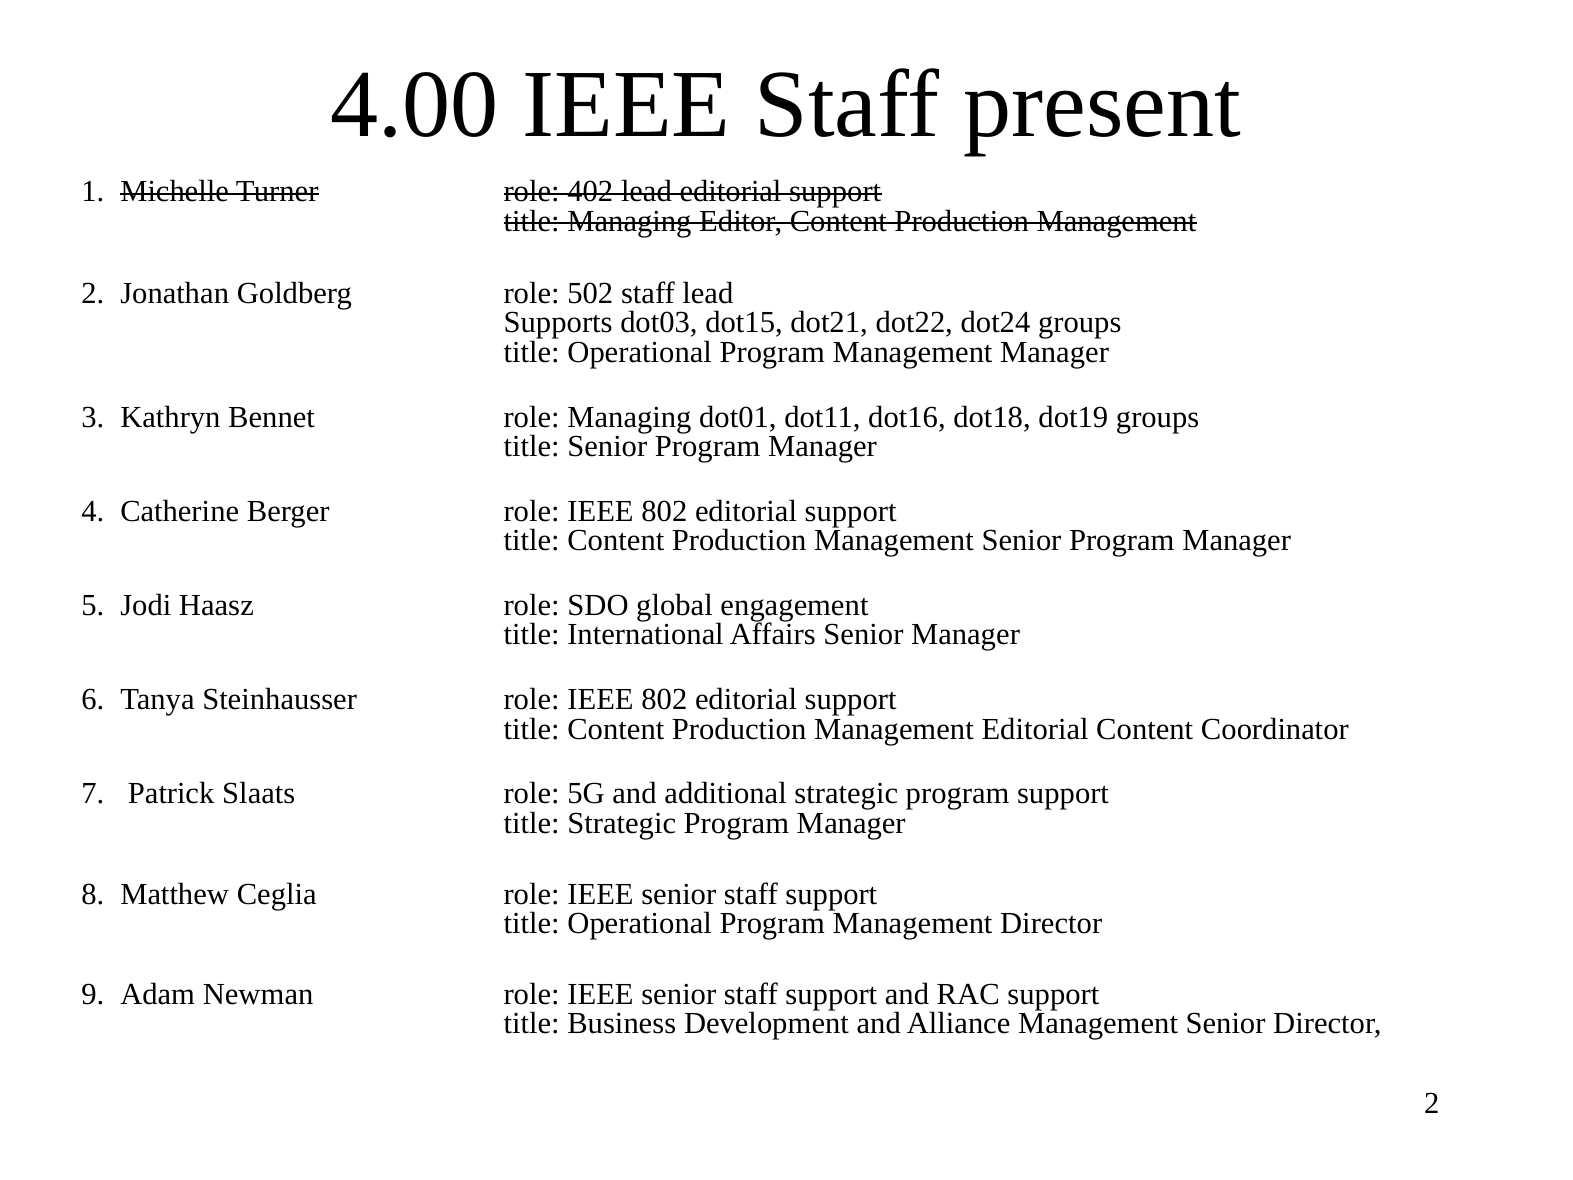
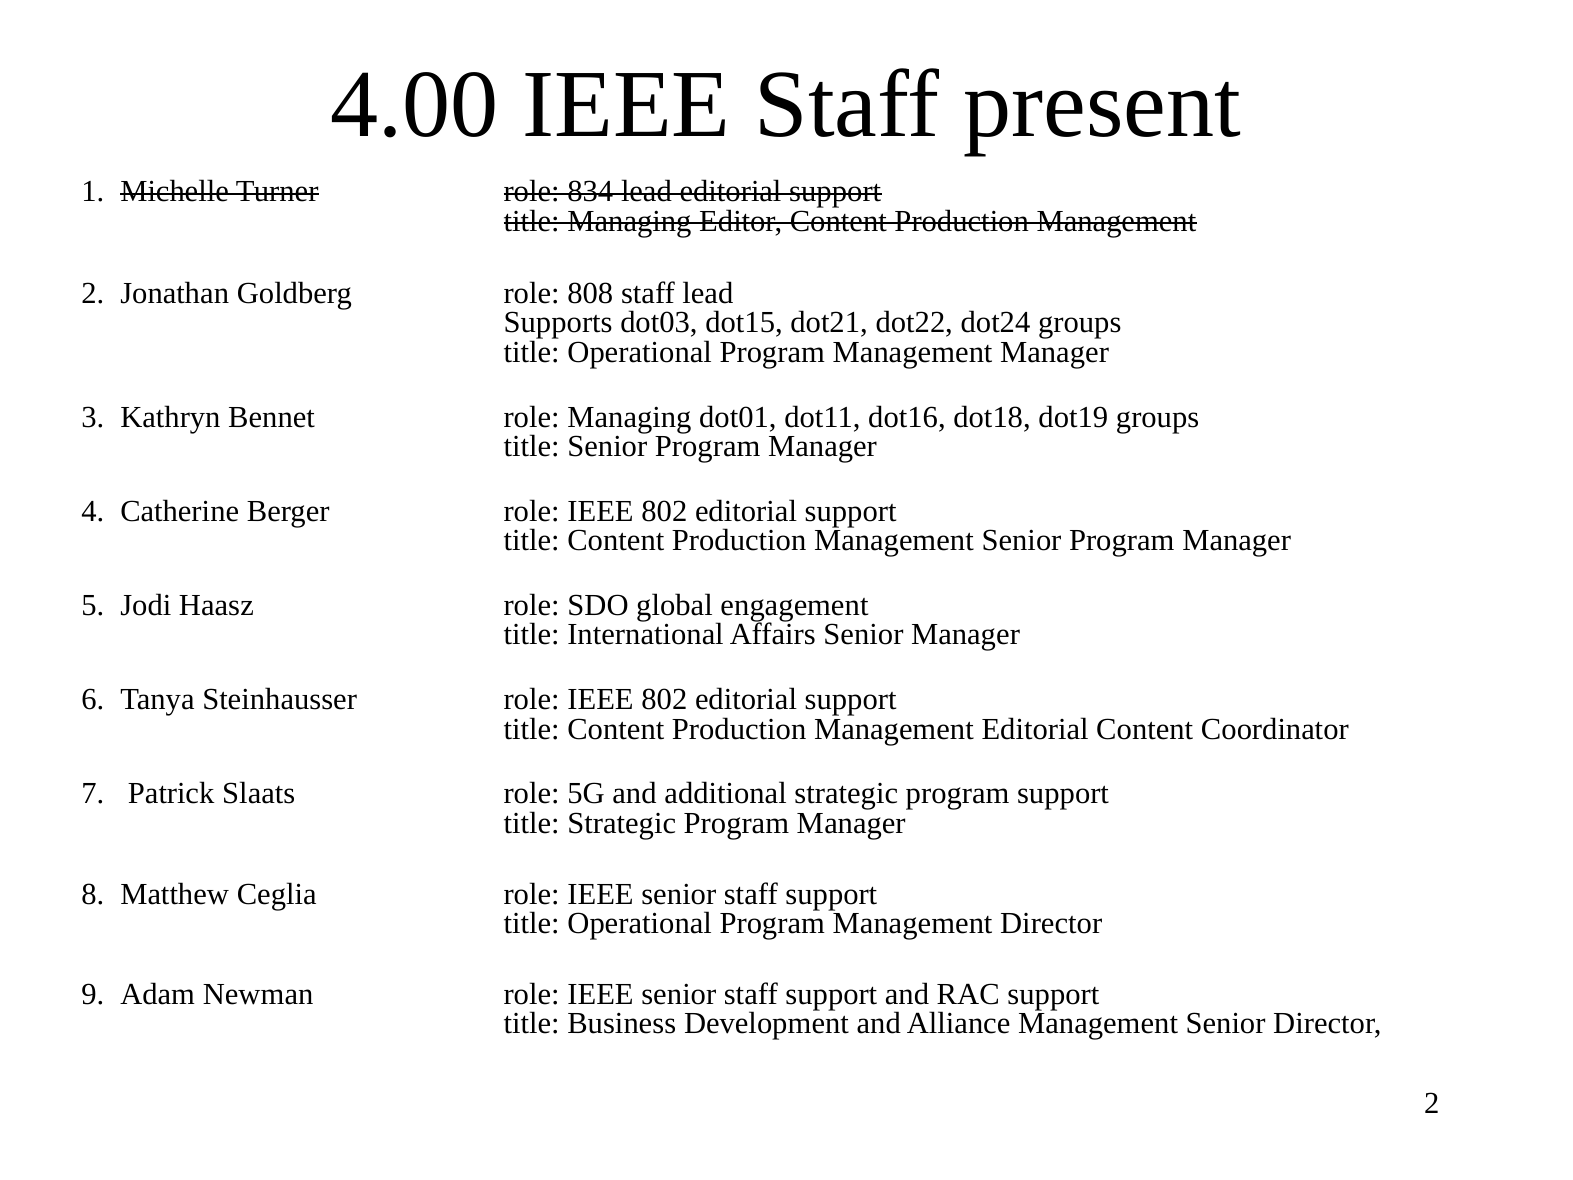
402: 402 -> 834 (590, 192)
502: 502 -> 808 (590, 293)
